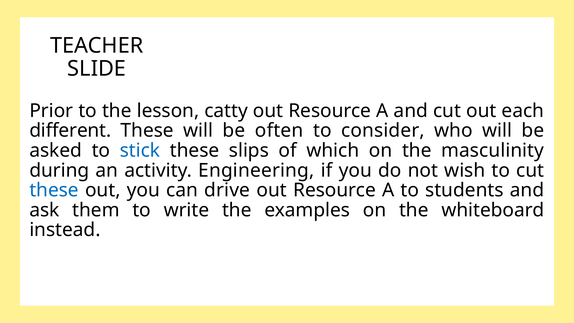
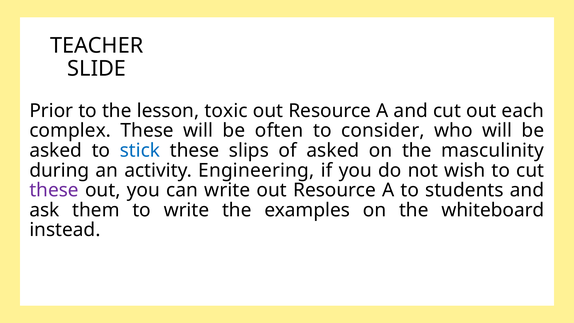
catty: catty -> toxic (226, 111)
different: different -> complex (70, 131)
of which: which -> asked (333, 150)
these colour: blue -> purple (54, 190)
can drive: drive -> write (227, 190)
